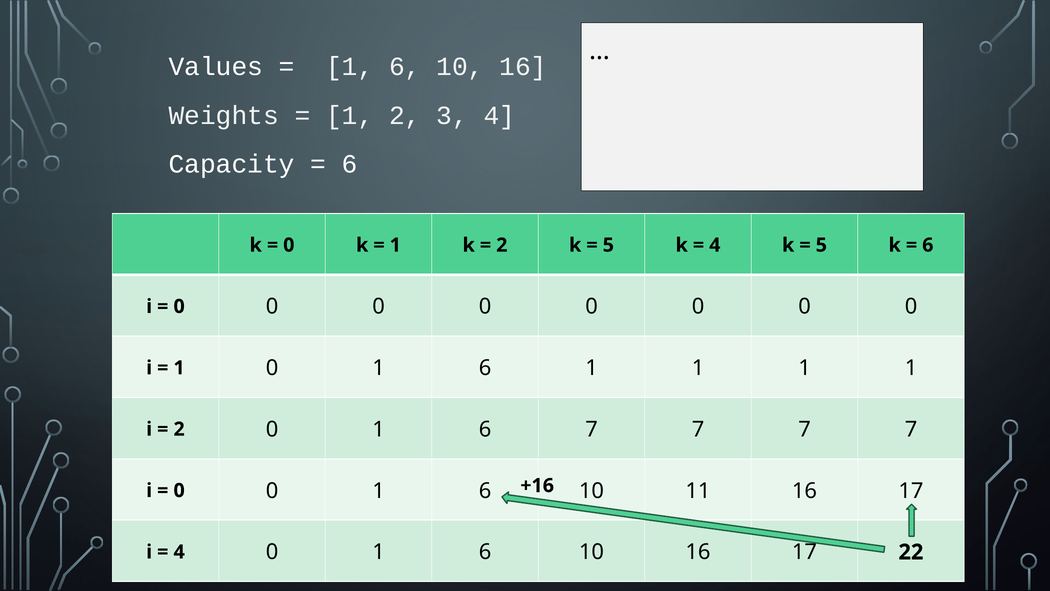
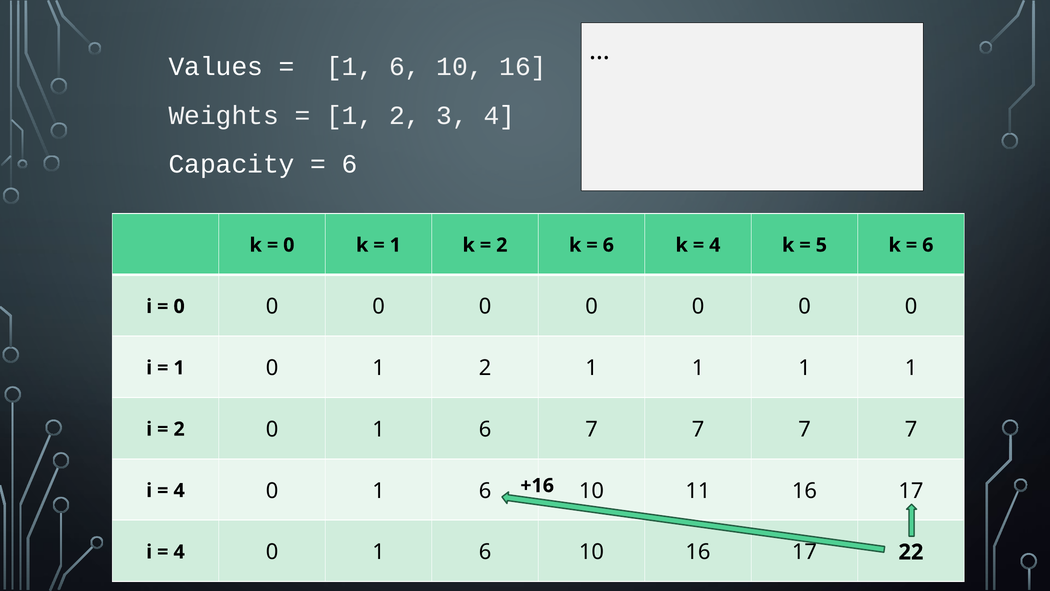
5: 5 -> 6 (608, 245)
1 0 1 6: 6 -> 2 (485, 368)
0: 0 -> 4 (179, 490)
